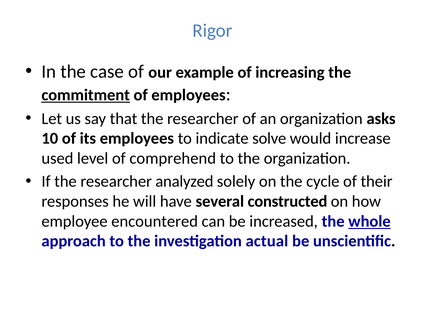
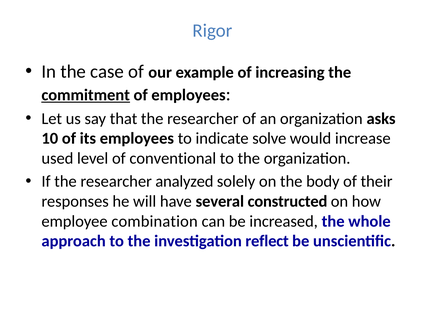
comprehend: comprehend -> conventional (173, 158)
cycle: cycle -> body (323, 181)
encountered: encountered -> combination (155, 221)
whole underline: present -> none (369, 221)
actual: actual -> reflect (267, 241)
